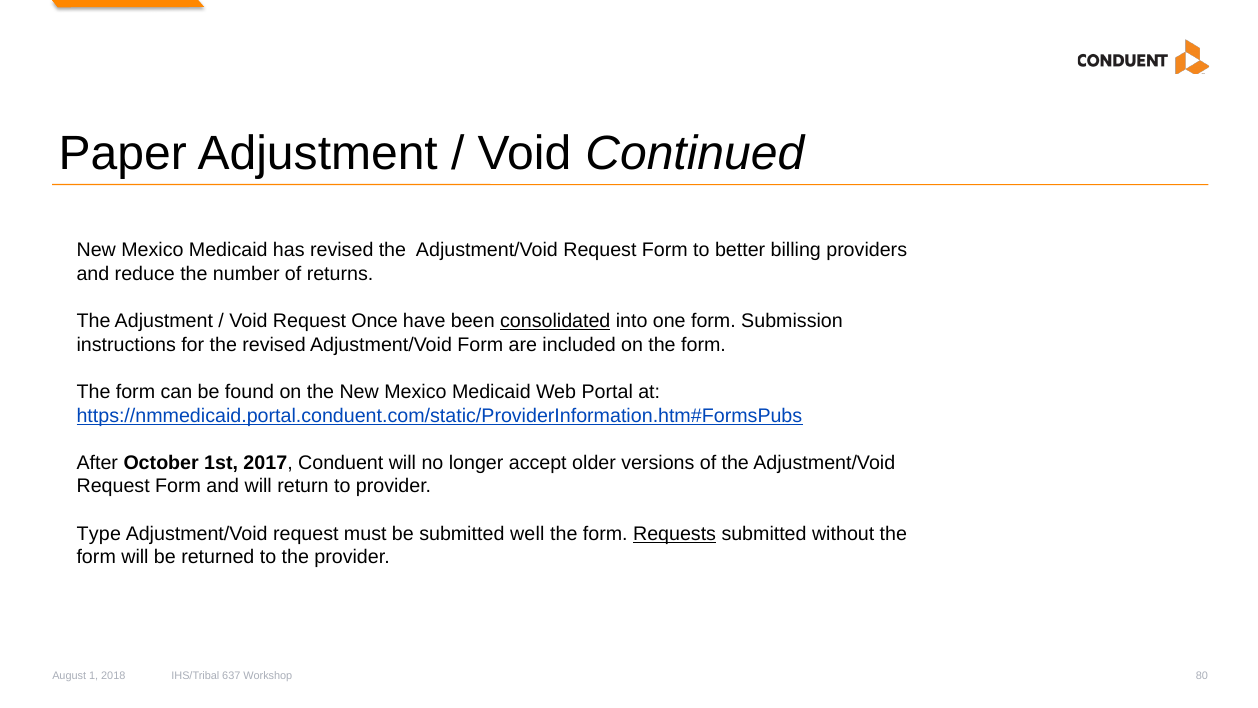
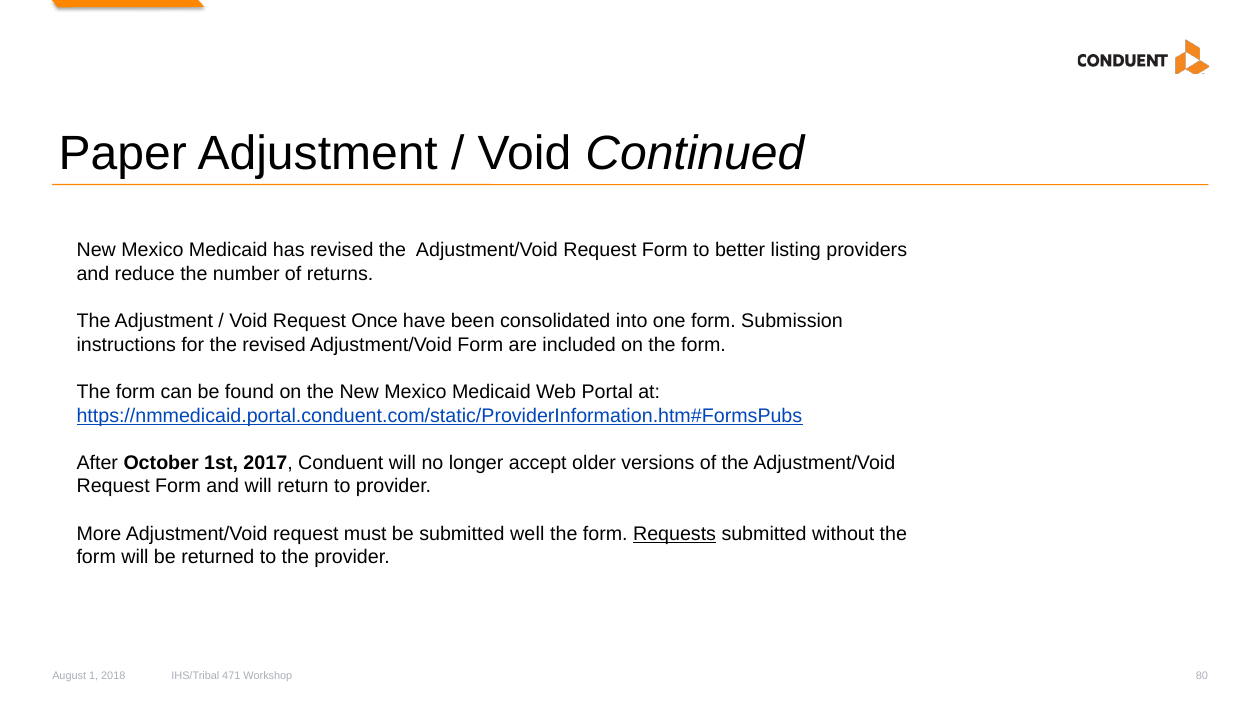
billing: billing -> listing (796, 250)
consolidated underline: present -> none (555, 321)
Type: Type -> More (99, 533)
637: 637 -> 471 (231, 675)
